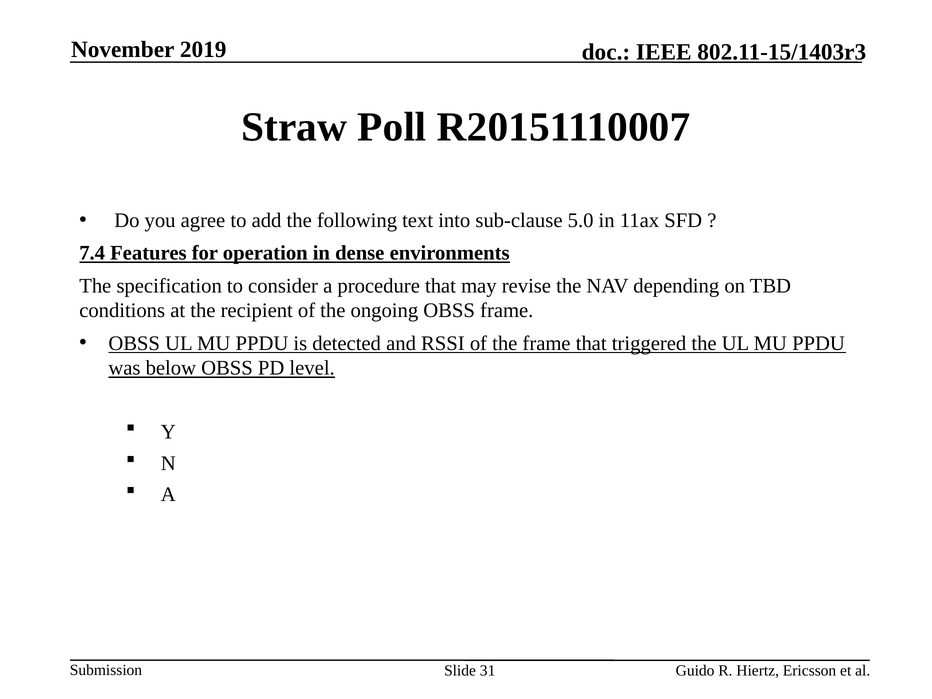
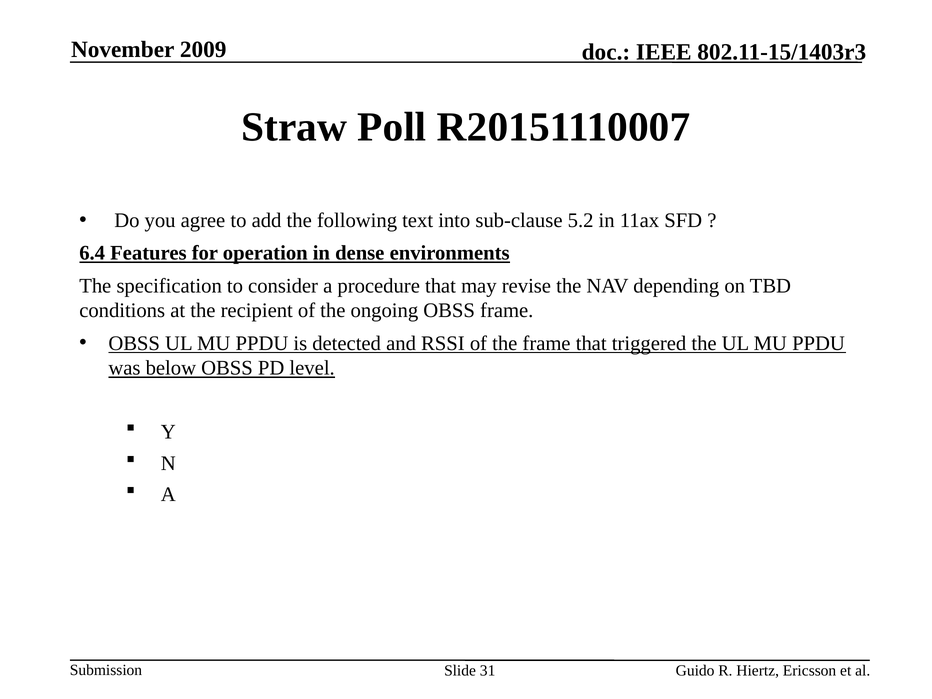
2019: 2019 -> 2009 (203, 49)
5.0: 5.0 -> 5.2 (581, 220)
7.4: 7.4 -> 6.4 (92, 253)
